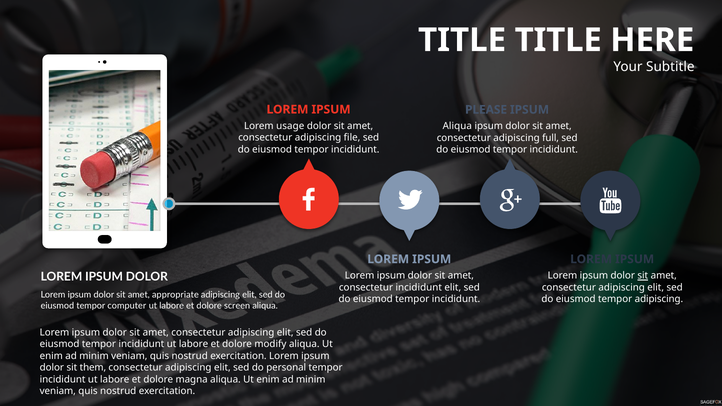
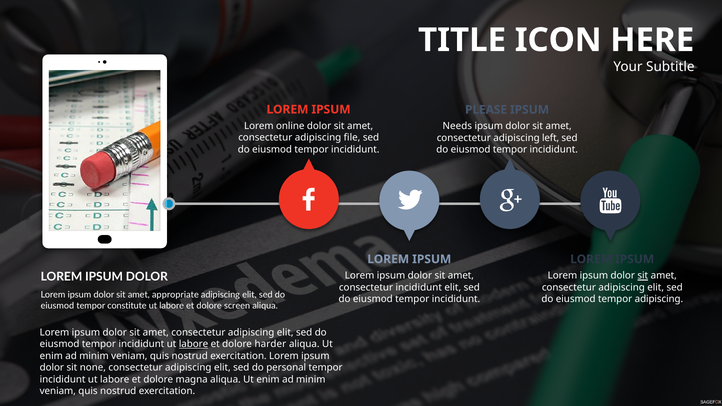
TITLE TITLE: TITLE -> ICON (558, 40)
usage: usage -> online (290, 126)
Aliqua: Aliqua -> Needs (457, 126)
full: full -> left (551, 138)
computer: computer -> constitute (127, 306)
labore underline: none -> present (194, 344)
modify: modify -> harder (270, 344)
them: them -> none (93, 368)
